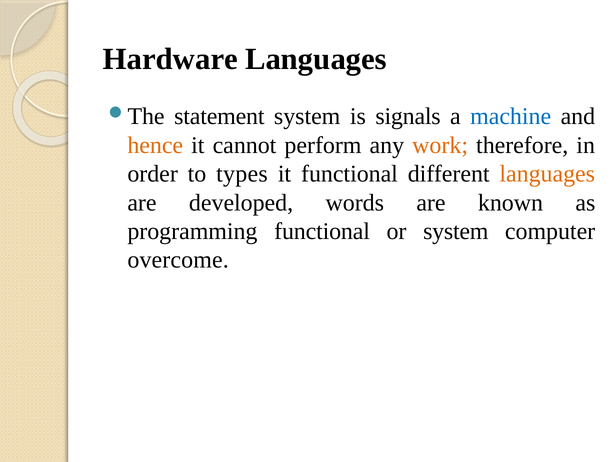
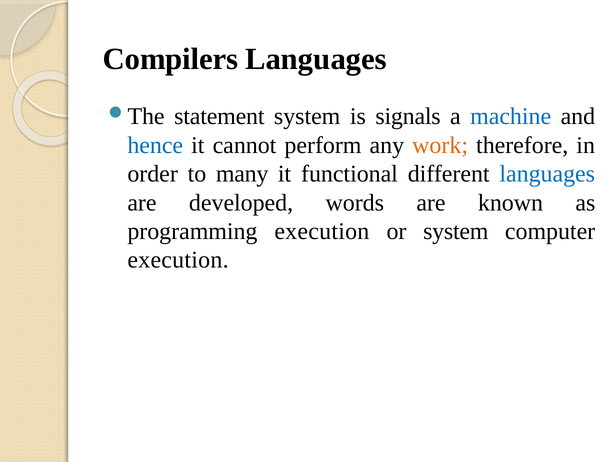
Hardware: Hardware -> Compilers (170, 59)
hence colour: orange -> blue (155, 145)
types: types -> many (242, 174)
languages colour: orange -> blue (547, 174)
programming functional: functional -> execution (322, 231)
overcome: overcome -> execution (178, 260)
